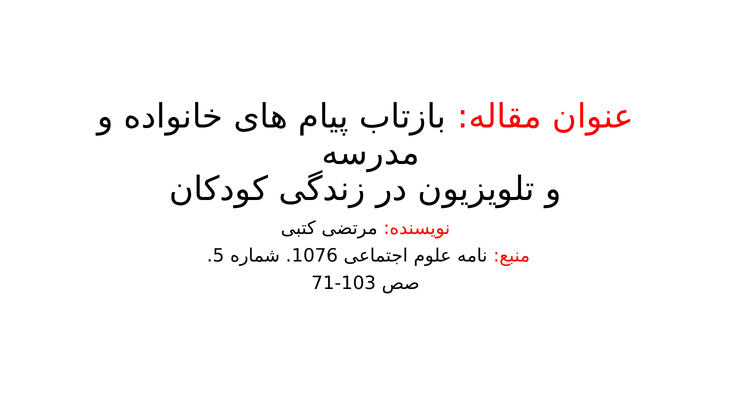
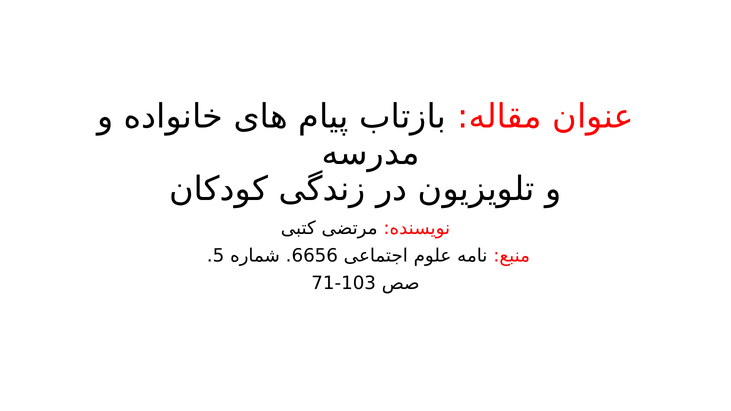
1076: 1076 -> 6656 (315, 256)
